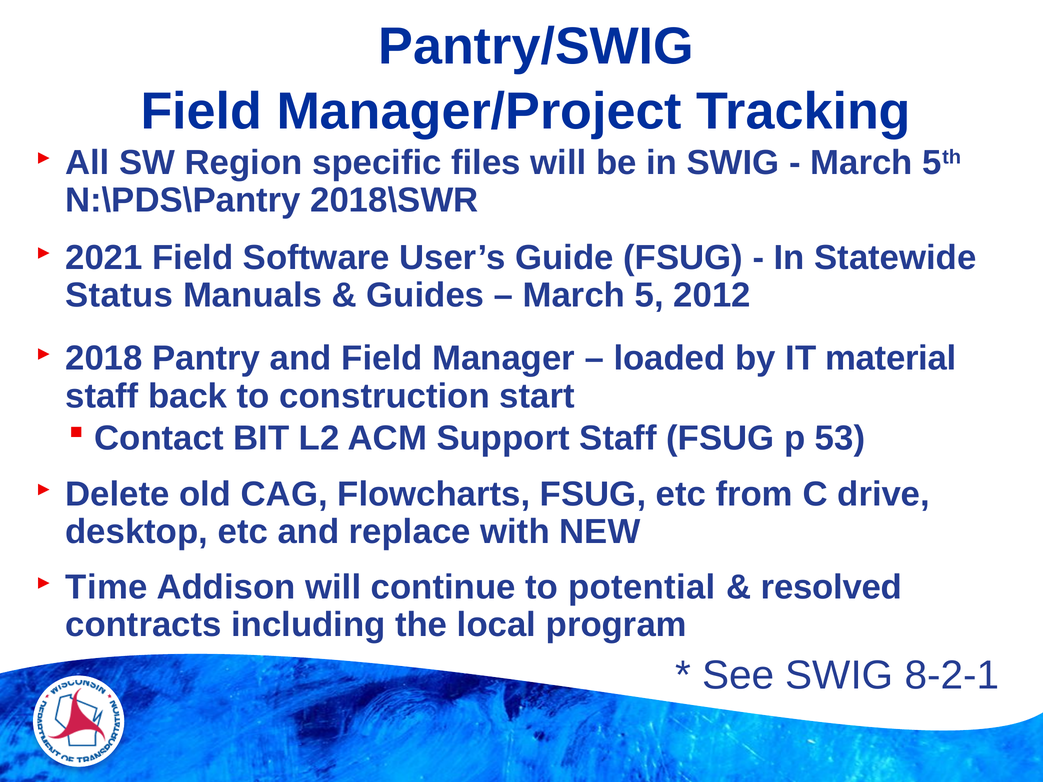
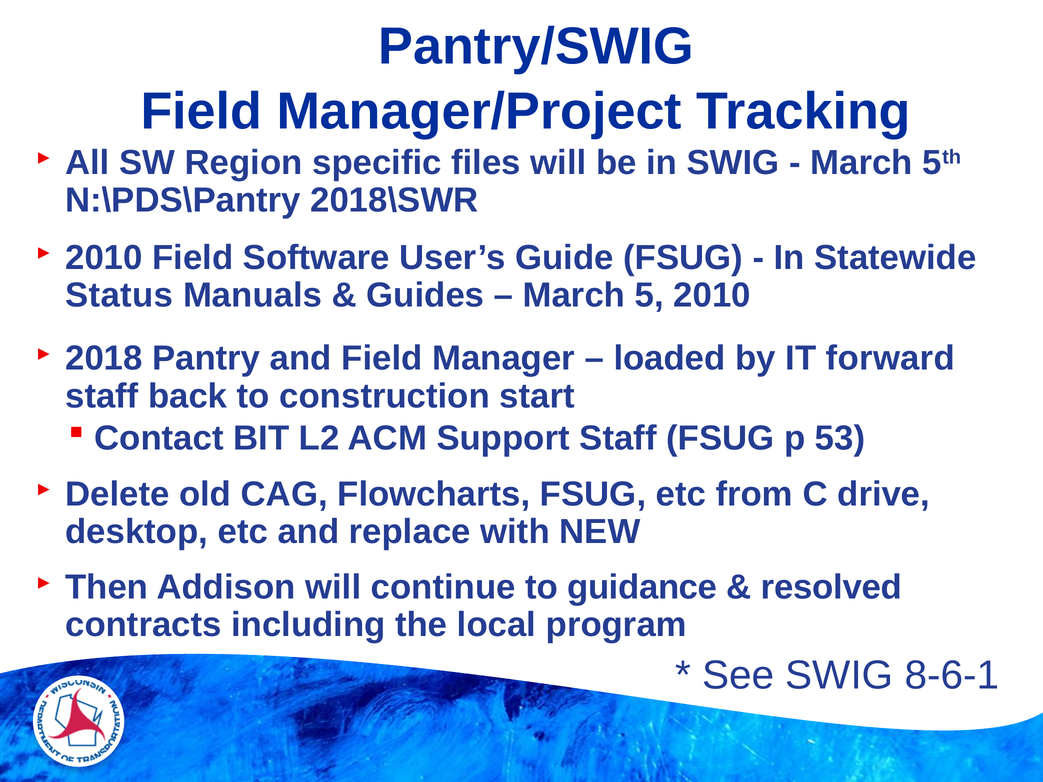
2021: 2021 -> 2010 (104, 258)
5 2012: 2012 -> 2010 (712, 295)
material: material -> forward (890, 359)
Time: Time -> Then (107, 588)
potential: potential -> guidance (642, 588)
8-2-1: 8-2-1 -> 8-6-1 (952, 675)
